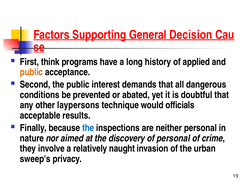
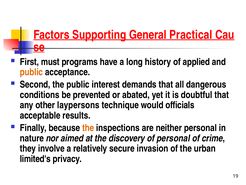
Decision: Decision -> Practical (191, 35)
think: think -> must (50, 62)
the colour: blue -> orange (88, 128)
naught: naught -> secure (122, 148)
sweep's: sweep's -> limited's (35, 159)
